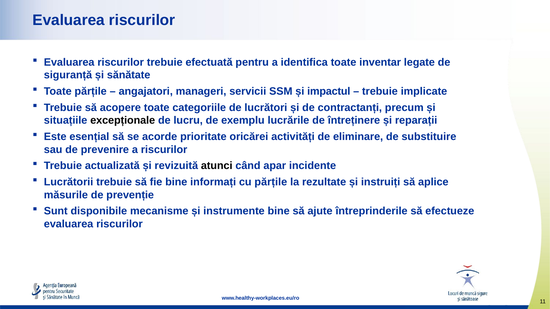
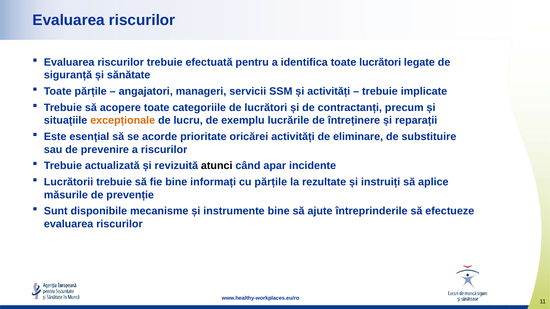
toate inventar: inventar -> lucrători (380, 62)
și impactul: impactul -> activități (329, 91)
excepționale colour: black -> orange (123, 121)
